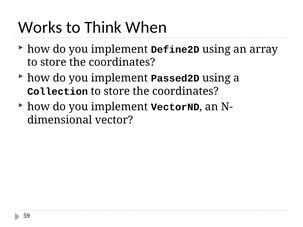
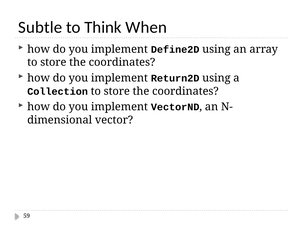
Works: Works -> Subtle (40, 27)
Passed2D: Passed2D -> Return2D (175, 78)
